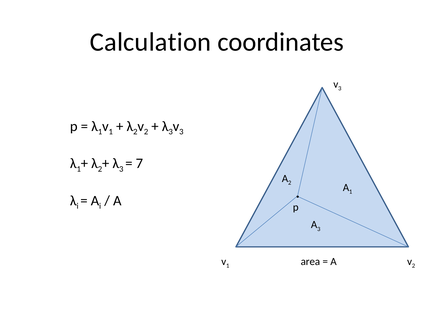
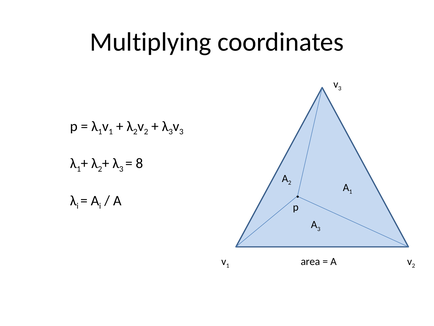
Calculation: Calculation -> Multiplying (151, 42)
7: 7 -> 8 (139, 163)
